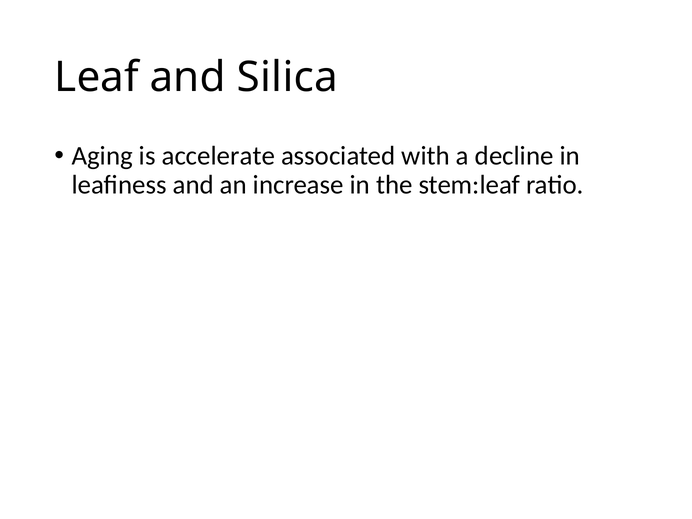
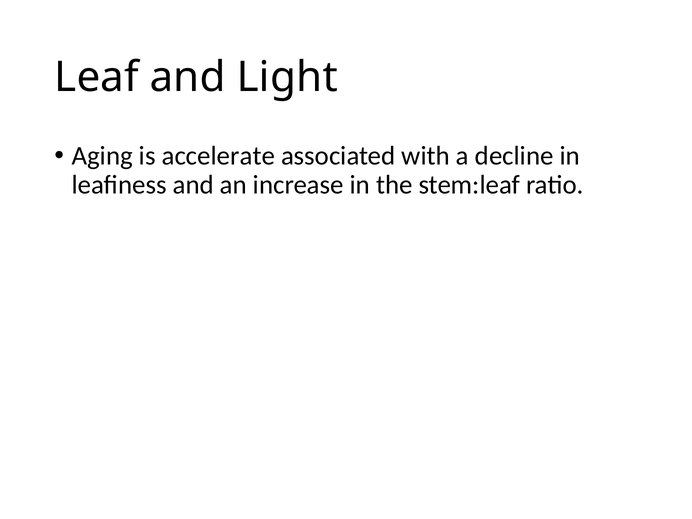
Silica: Silica -> Light (287, 78)
